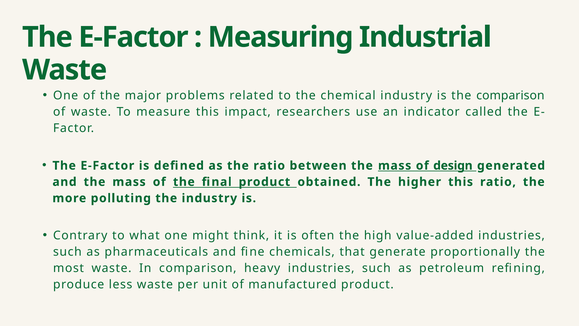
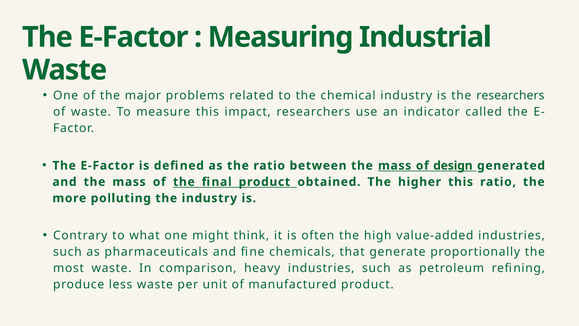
the comparison: comparison -> researchers (510, 95)
